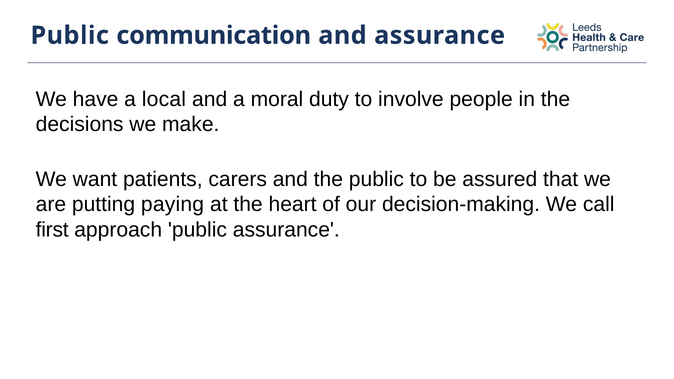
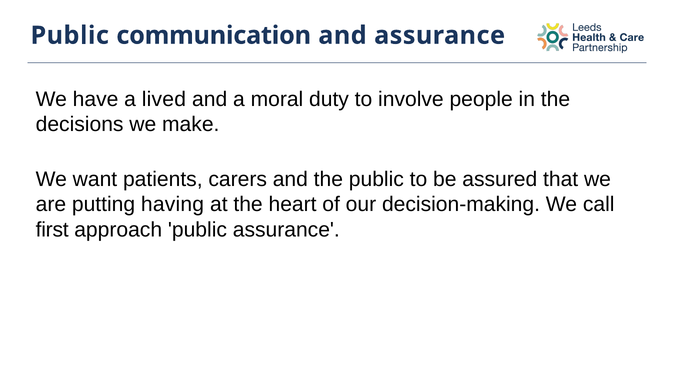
local: local -> lived (164, 99)
paying: paying -> having (173, 205)
